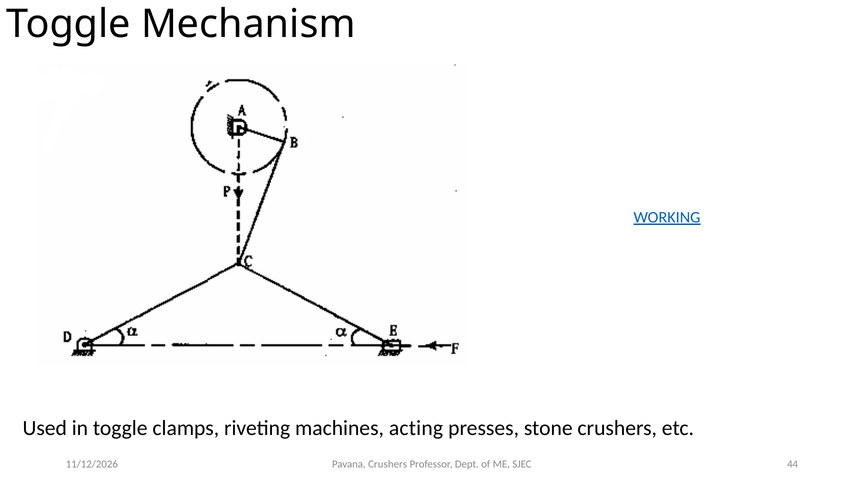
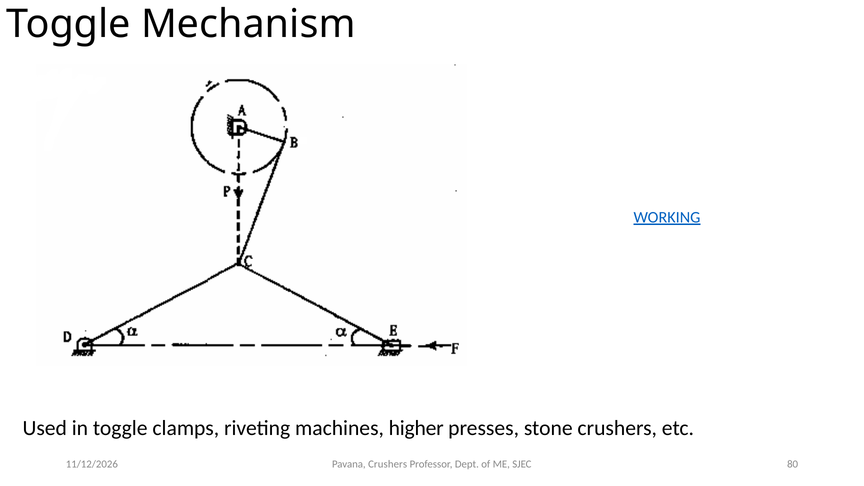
acting: acting -> higher (416, 428)
44: 44 -> 80 (793, 464)
